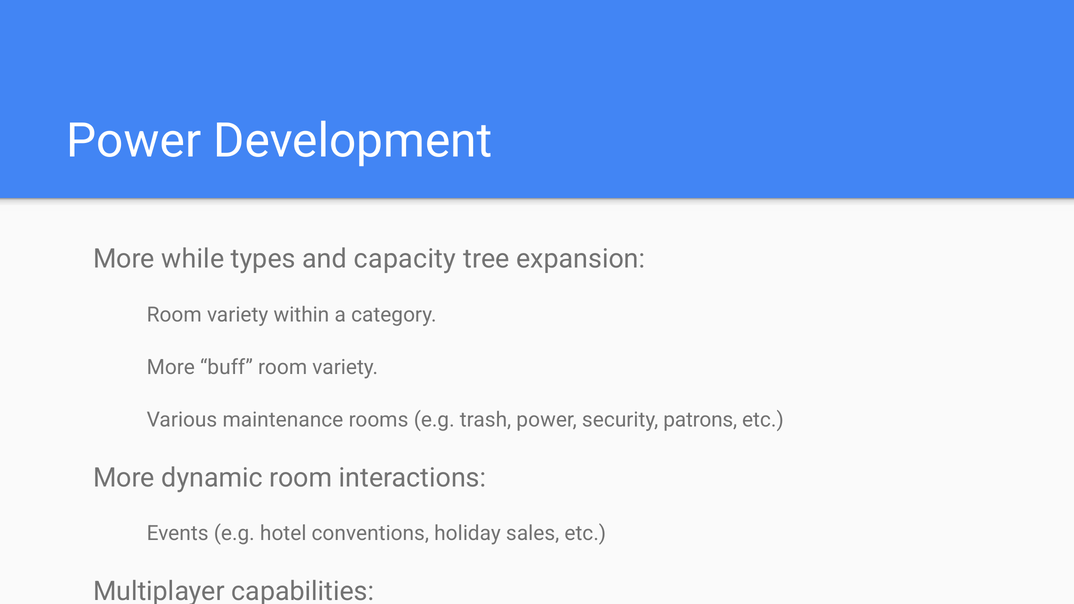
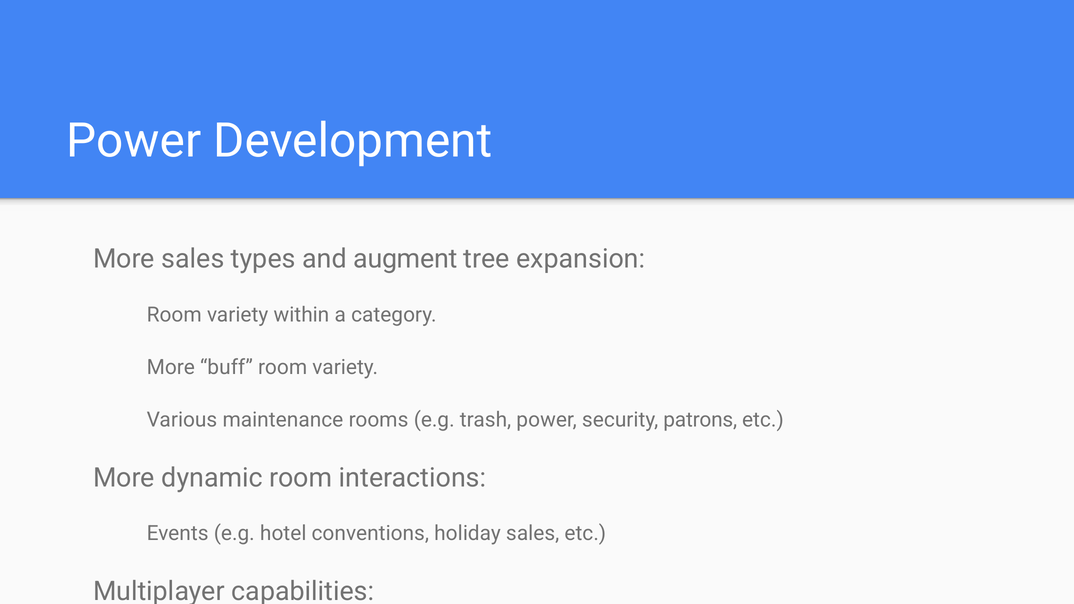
More while: while -> sales (193, 259)
capacity: capacity -> augment (405, 259)
